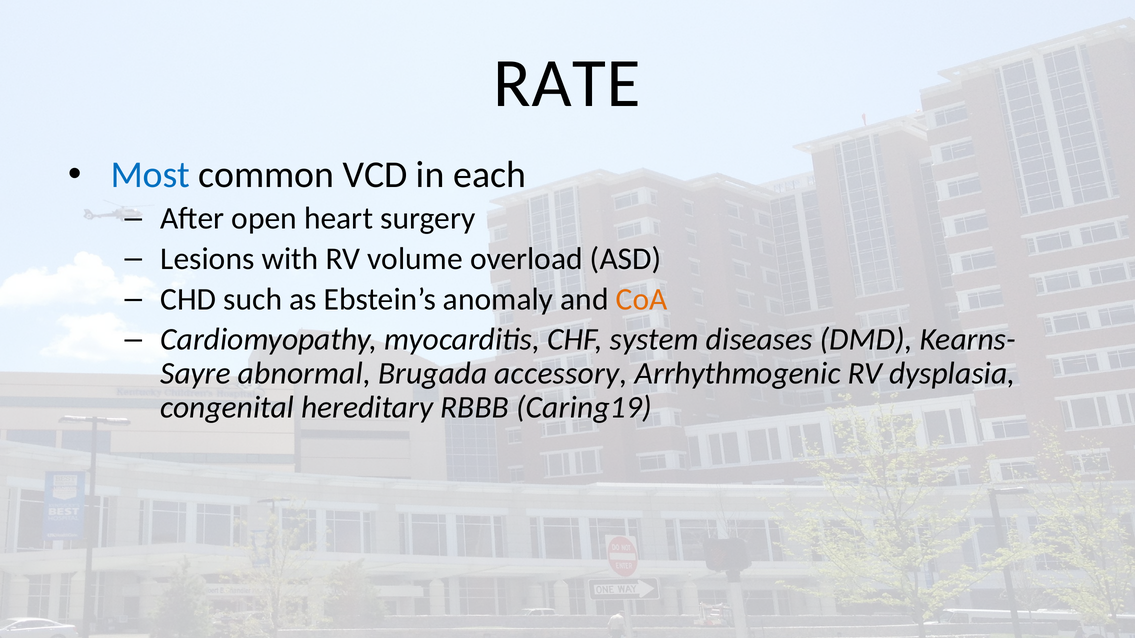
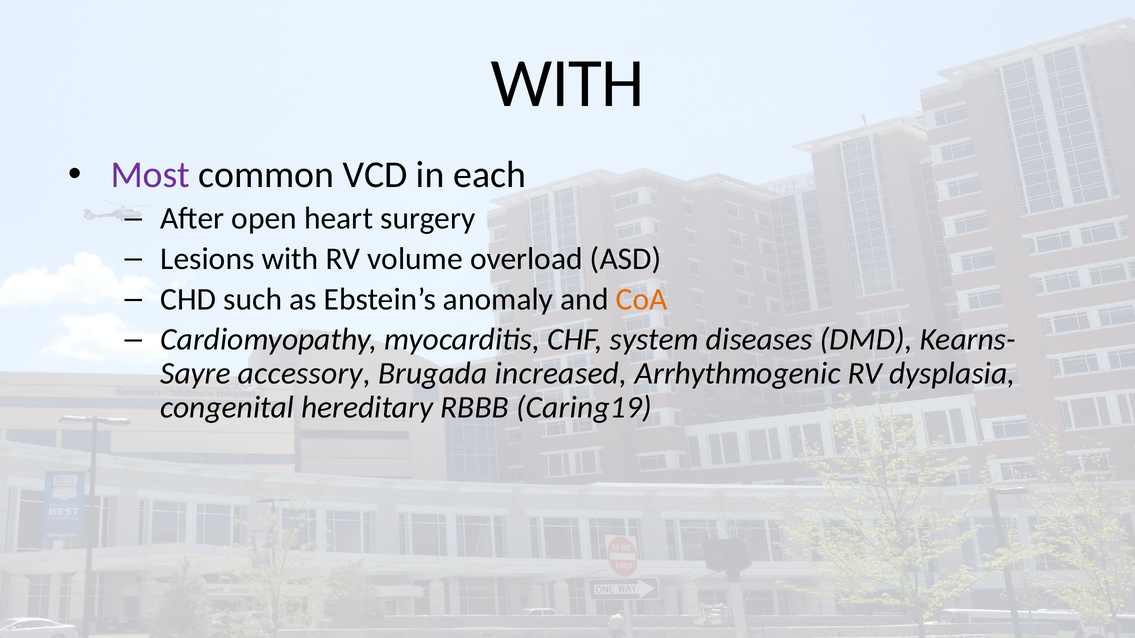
RATE: RATE -> WITH (568, 84)
Most colour: blue -> purple (150, 175)
abnormal: abnormal -> accessory (304, 374)
accessory: accessory -> increased (561, 374)
